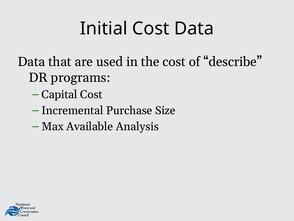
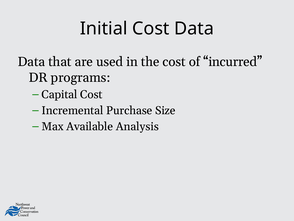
describe: describe -> incurred (233, 62)
